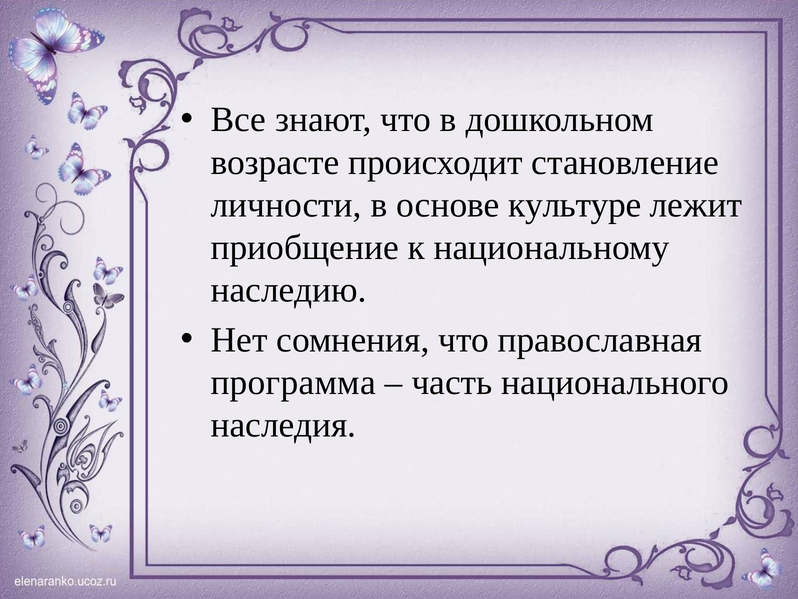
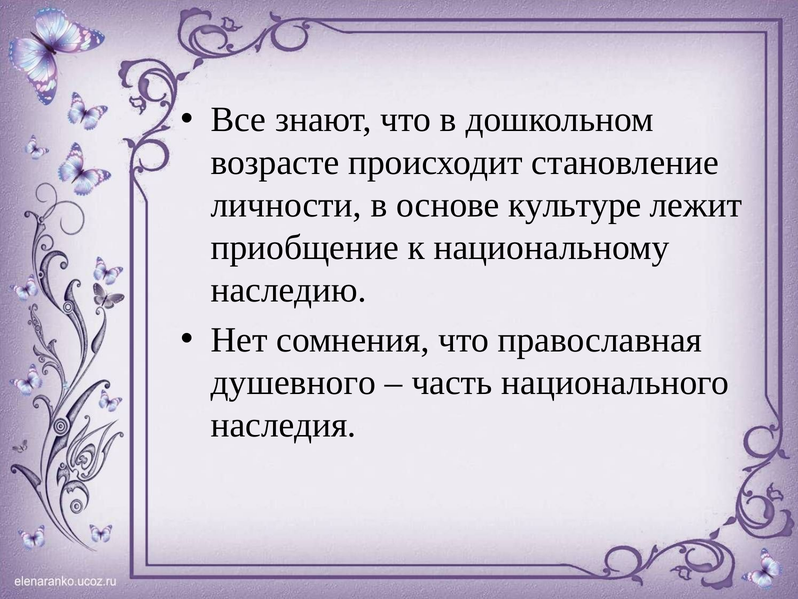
программа: программа -> душевного (293, 382)
